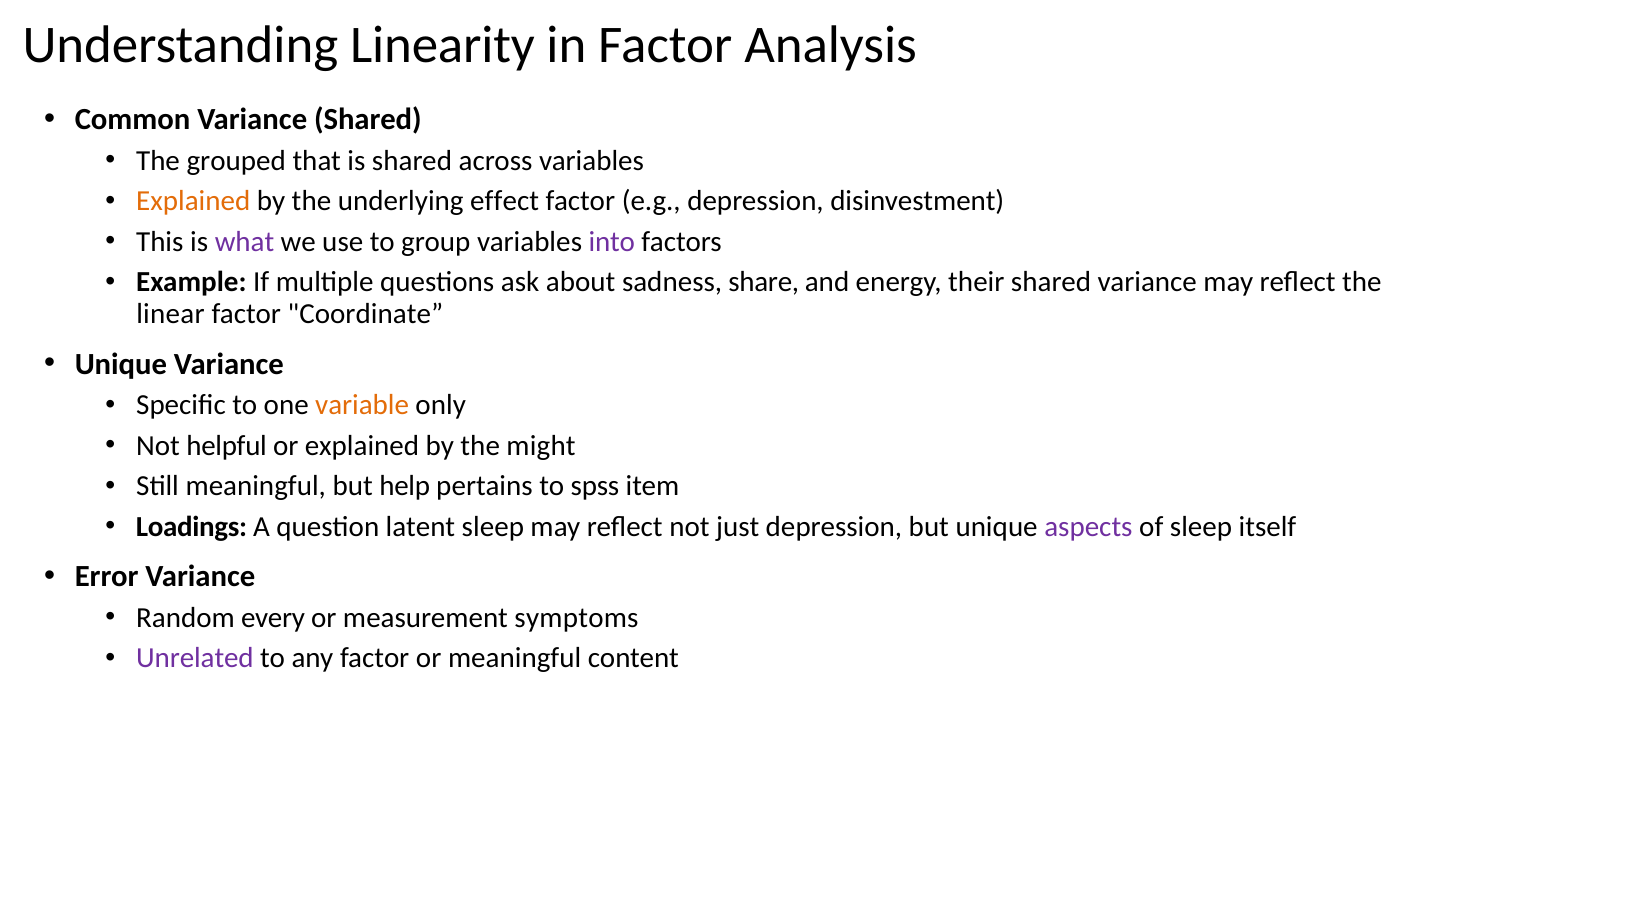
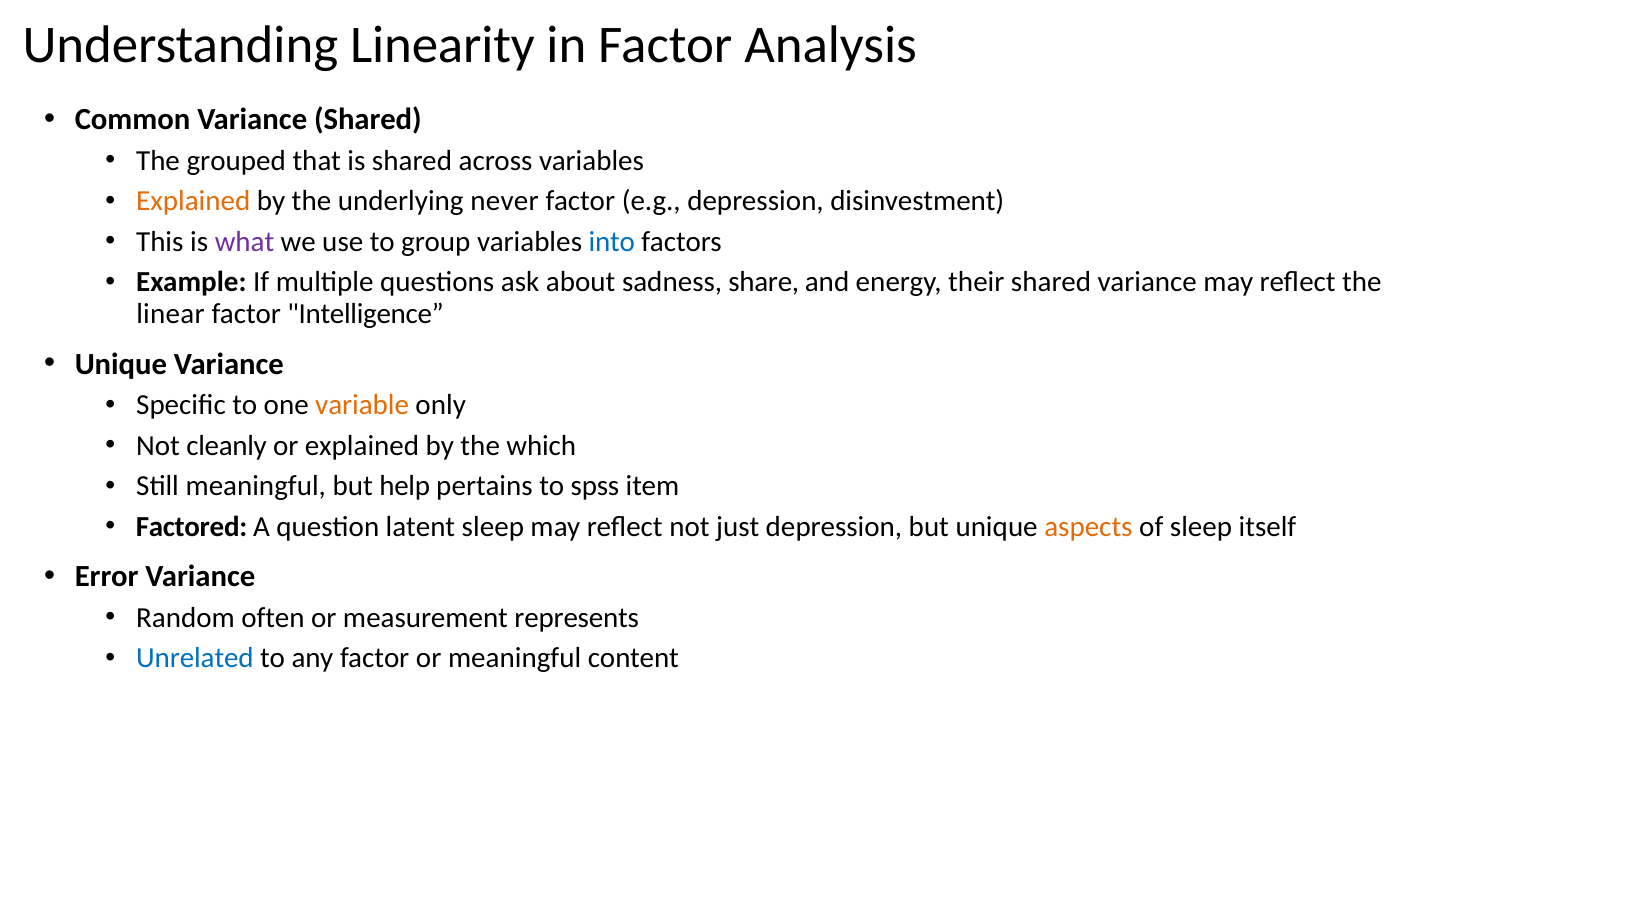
effect: effect -> never (505, 201)
into colour: purple -> blue (612, 242)
Coordinate: Coordinate -> Intelligence (366, 314)
helpful: helpful -> cleanly (227, 446)
might: might -> which (541, 446)
Loadings: Loadings -> Factored (192, 527)
aspects colour: purple -> orange (1088, 527)
every: every -> often (273, 618)
symptoms: symptoms -> represents (577, 618)
Unrelated colour: purple -> blue (195, 658)
